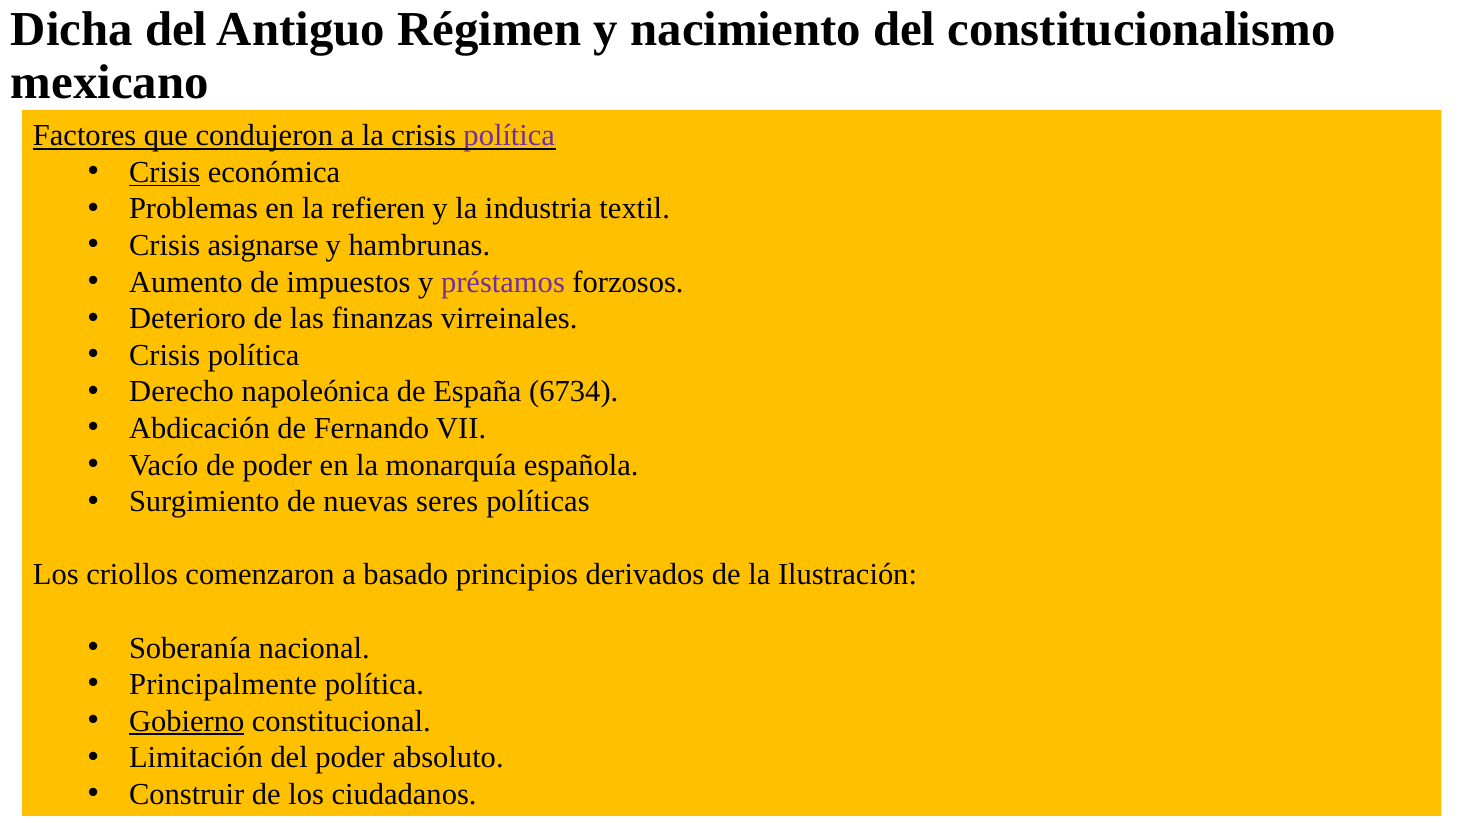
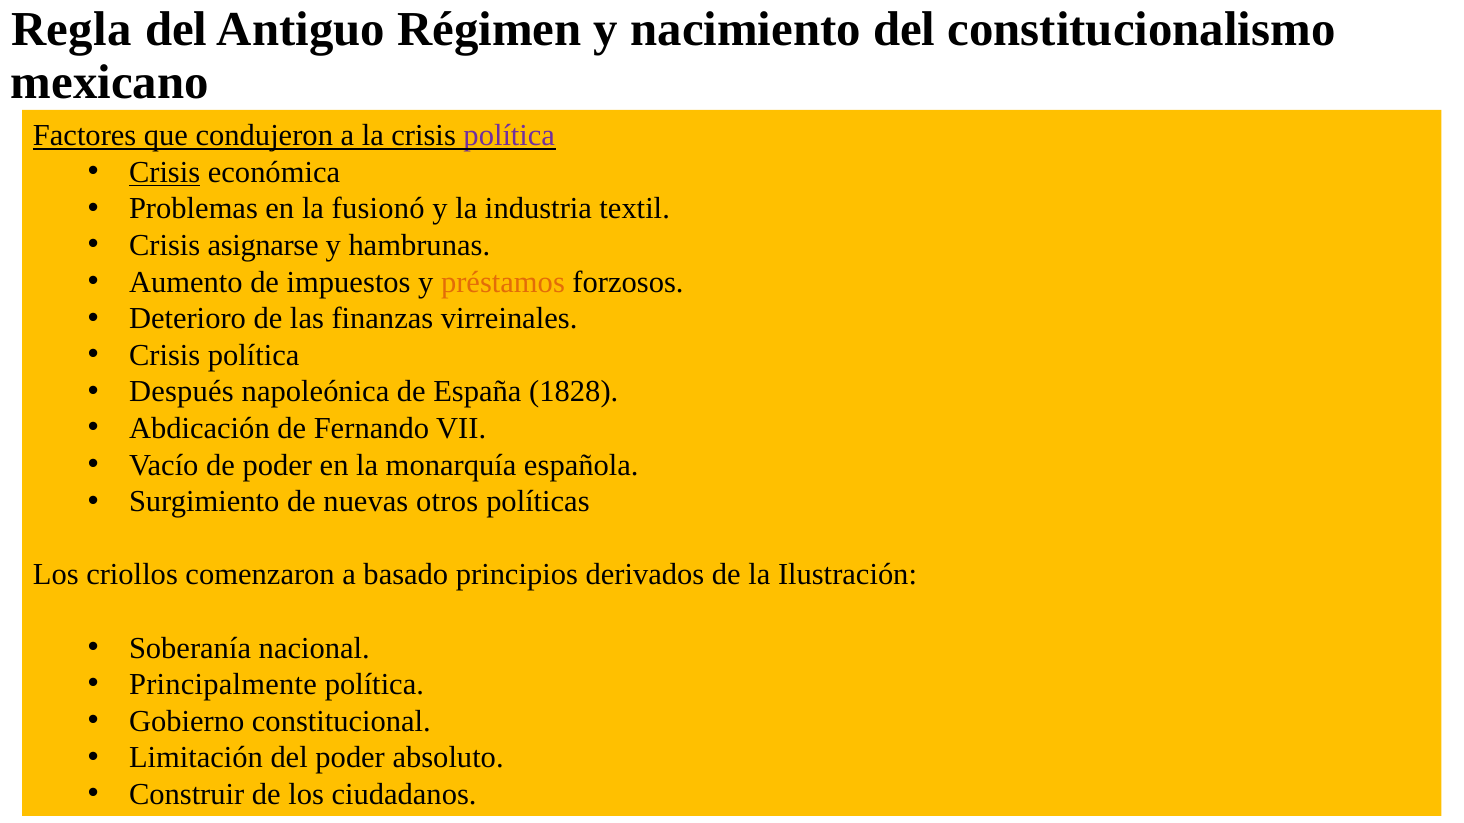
Dicha: Dicha -> Regla (72, 30)
refieren: refieren -> fusionó (378, 209)
préstamos colour: purple -> orange (503, 282)
Derecho: Derecho -> Después (181, 392)
6734: 6734 -> 1828 (574, 392)
seres: seres -> otros (447, 502)
Gobierno underline: present -> none (187, 722)
